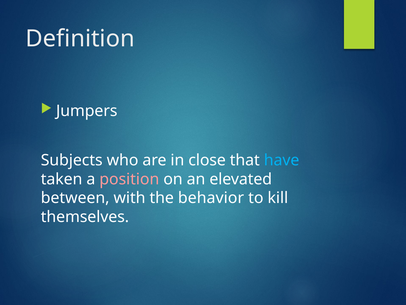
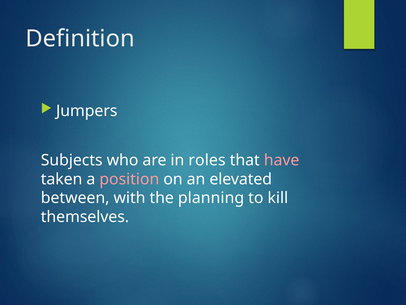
close: close -> roles (207, 160)
have colour: light blue -> pink (282, 160)
behavior: behavior -> planning (211, 198)
